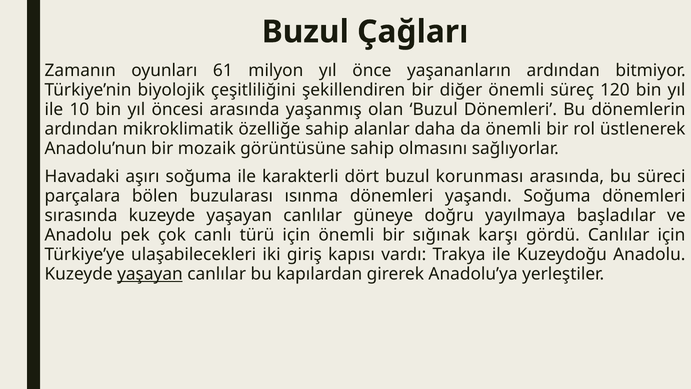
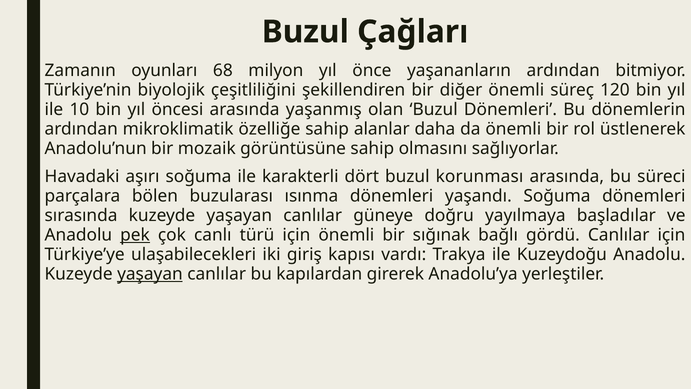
61: 61 -> 68 (223, 71)
pek underline: none -> present (135, 235)
karşı: karşı -> bağlı (498, 235)
